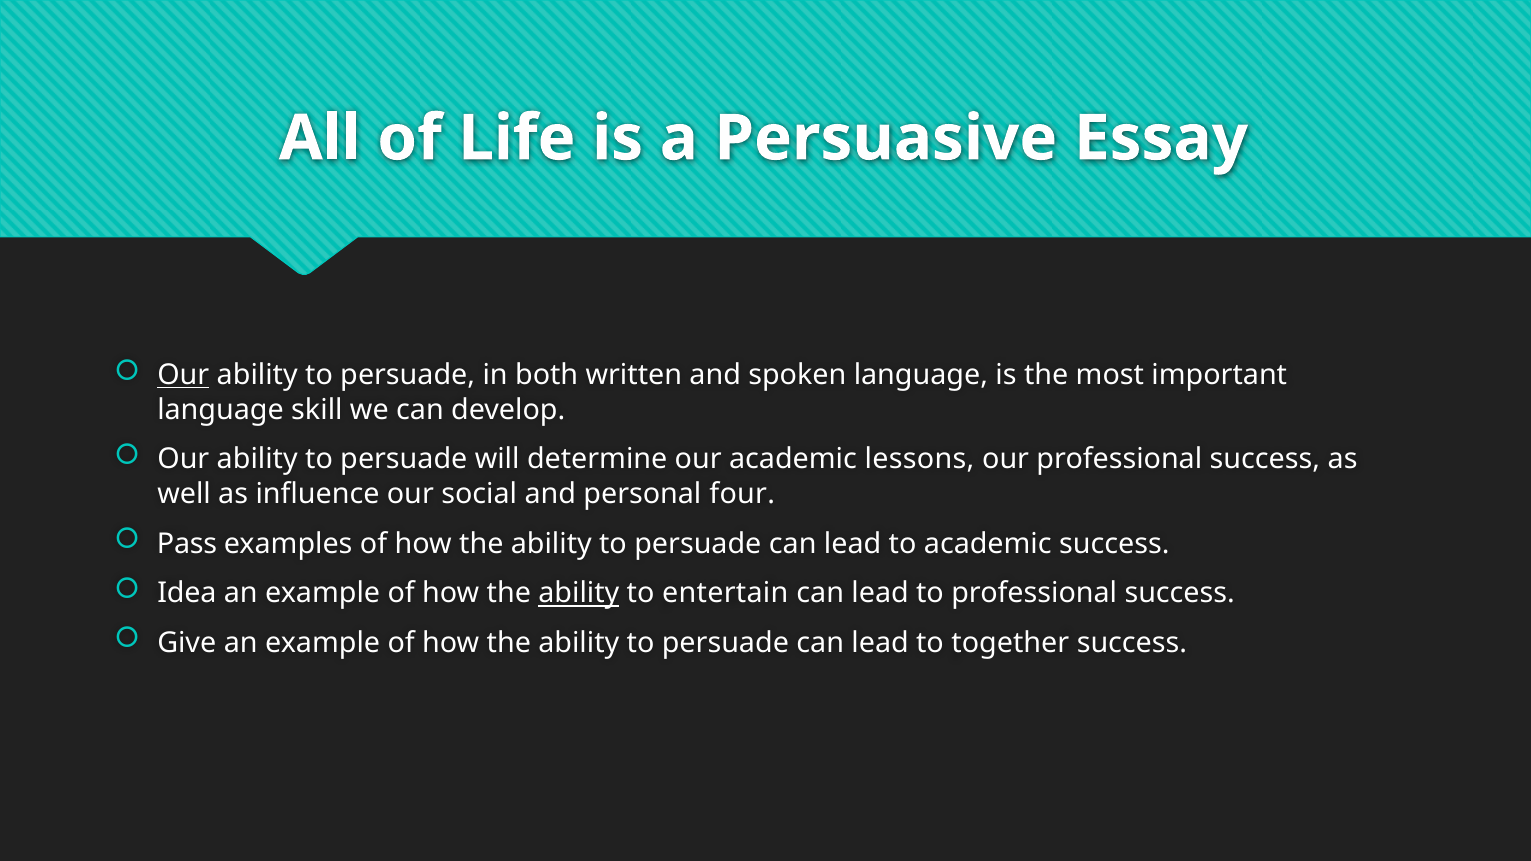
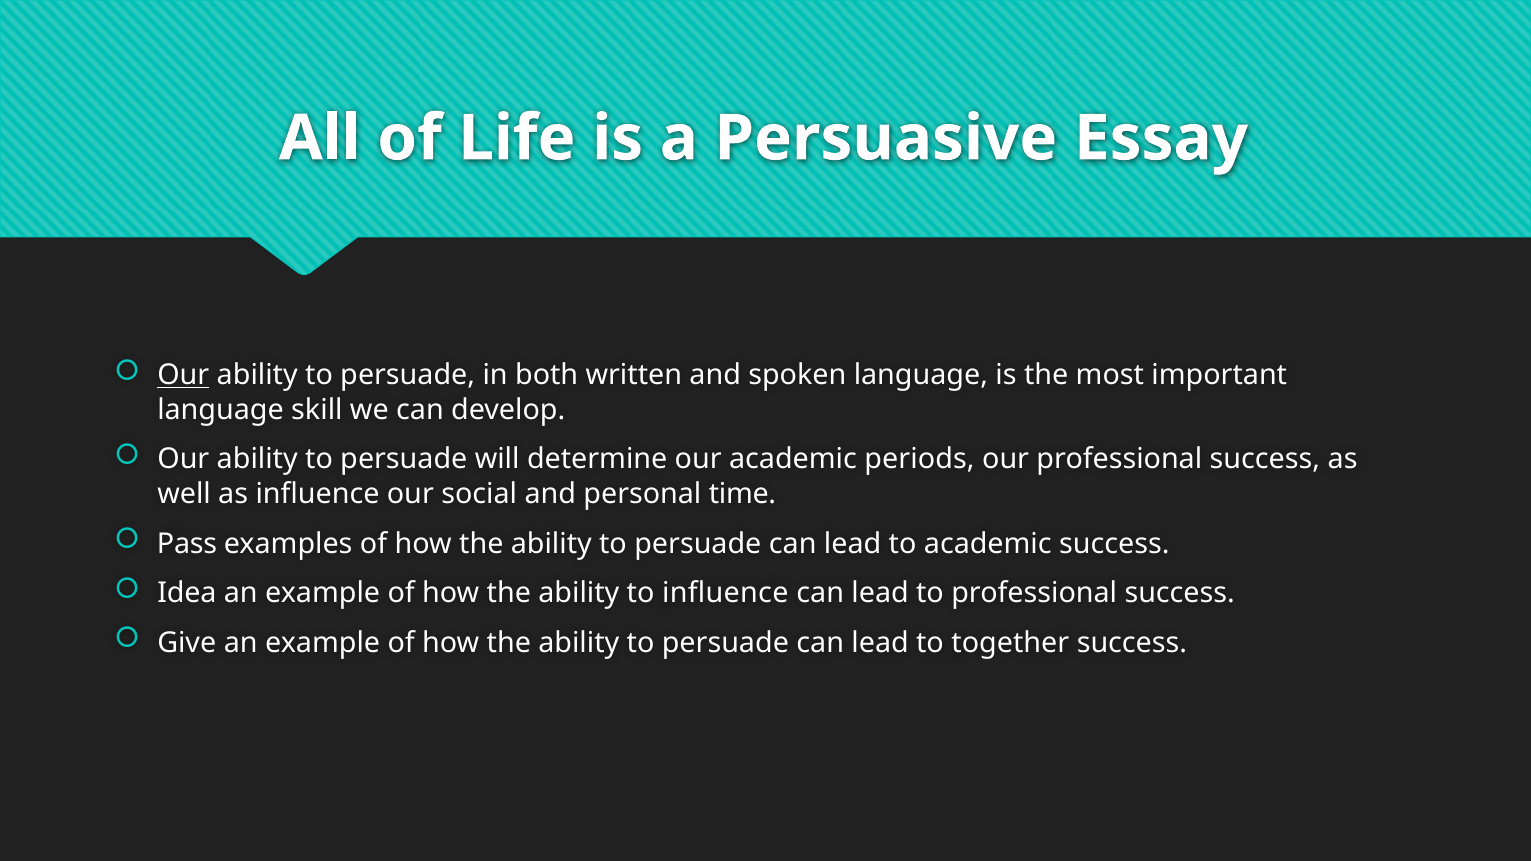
lessons: lessons -> periods (920, 460)
four: four -> time (742, 494)
ability underline: present -> none (579, 594)
to entertain: entertain -> influence (725, 594)
